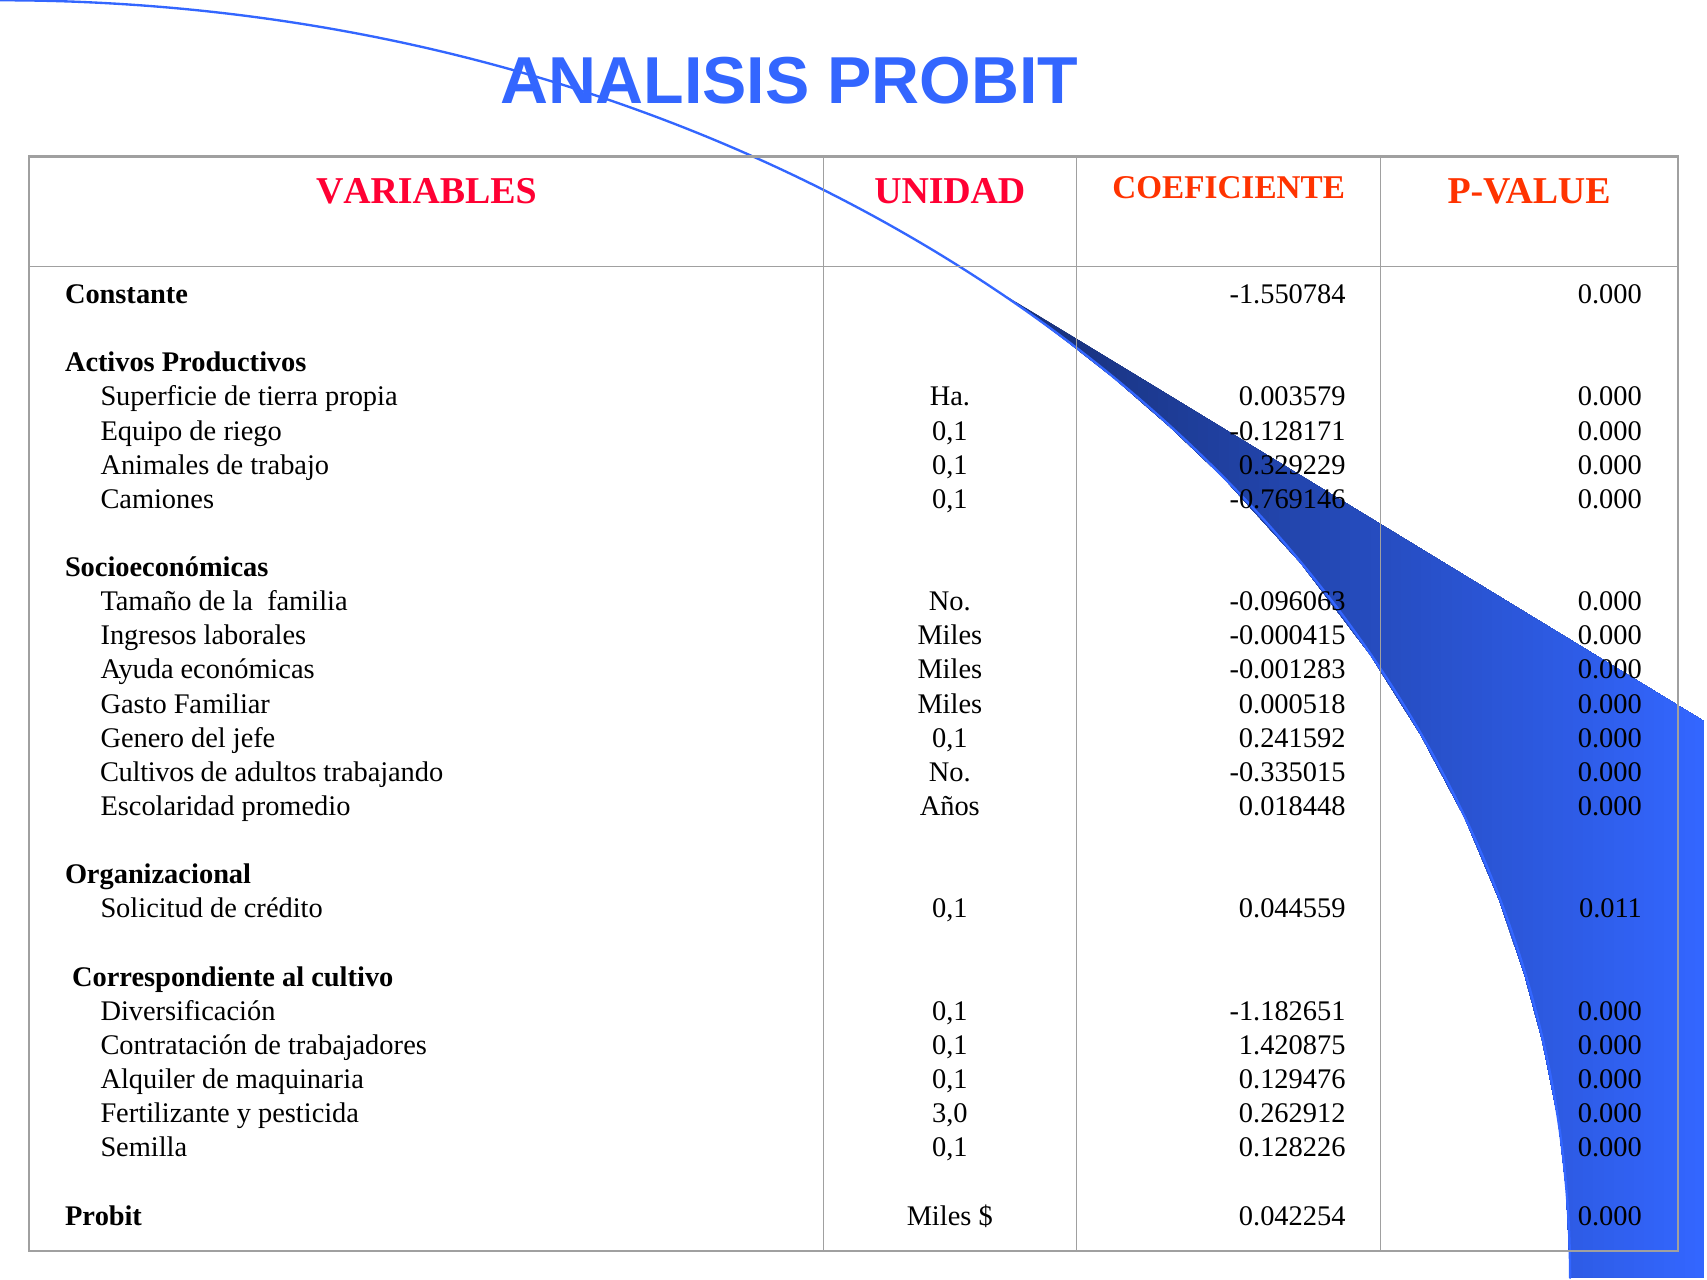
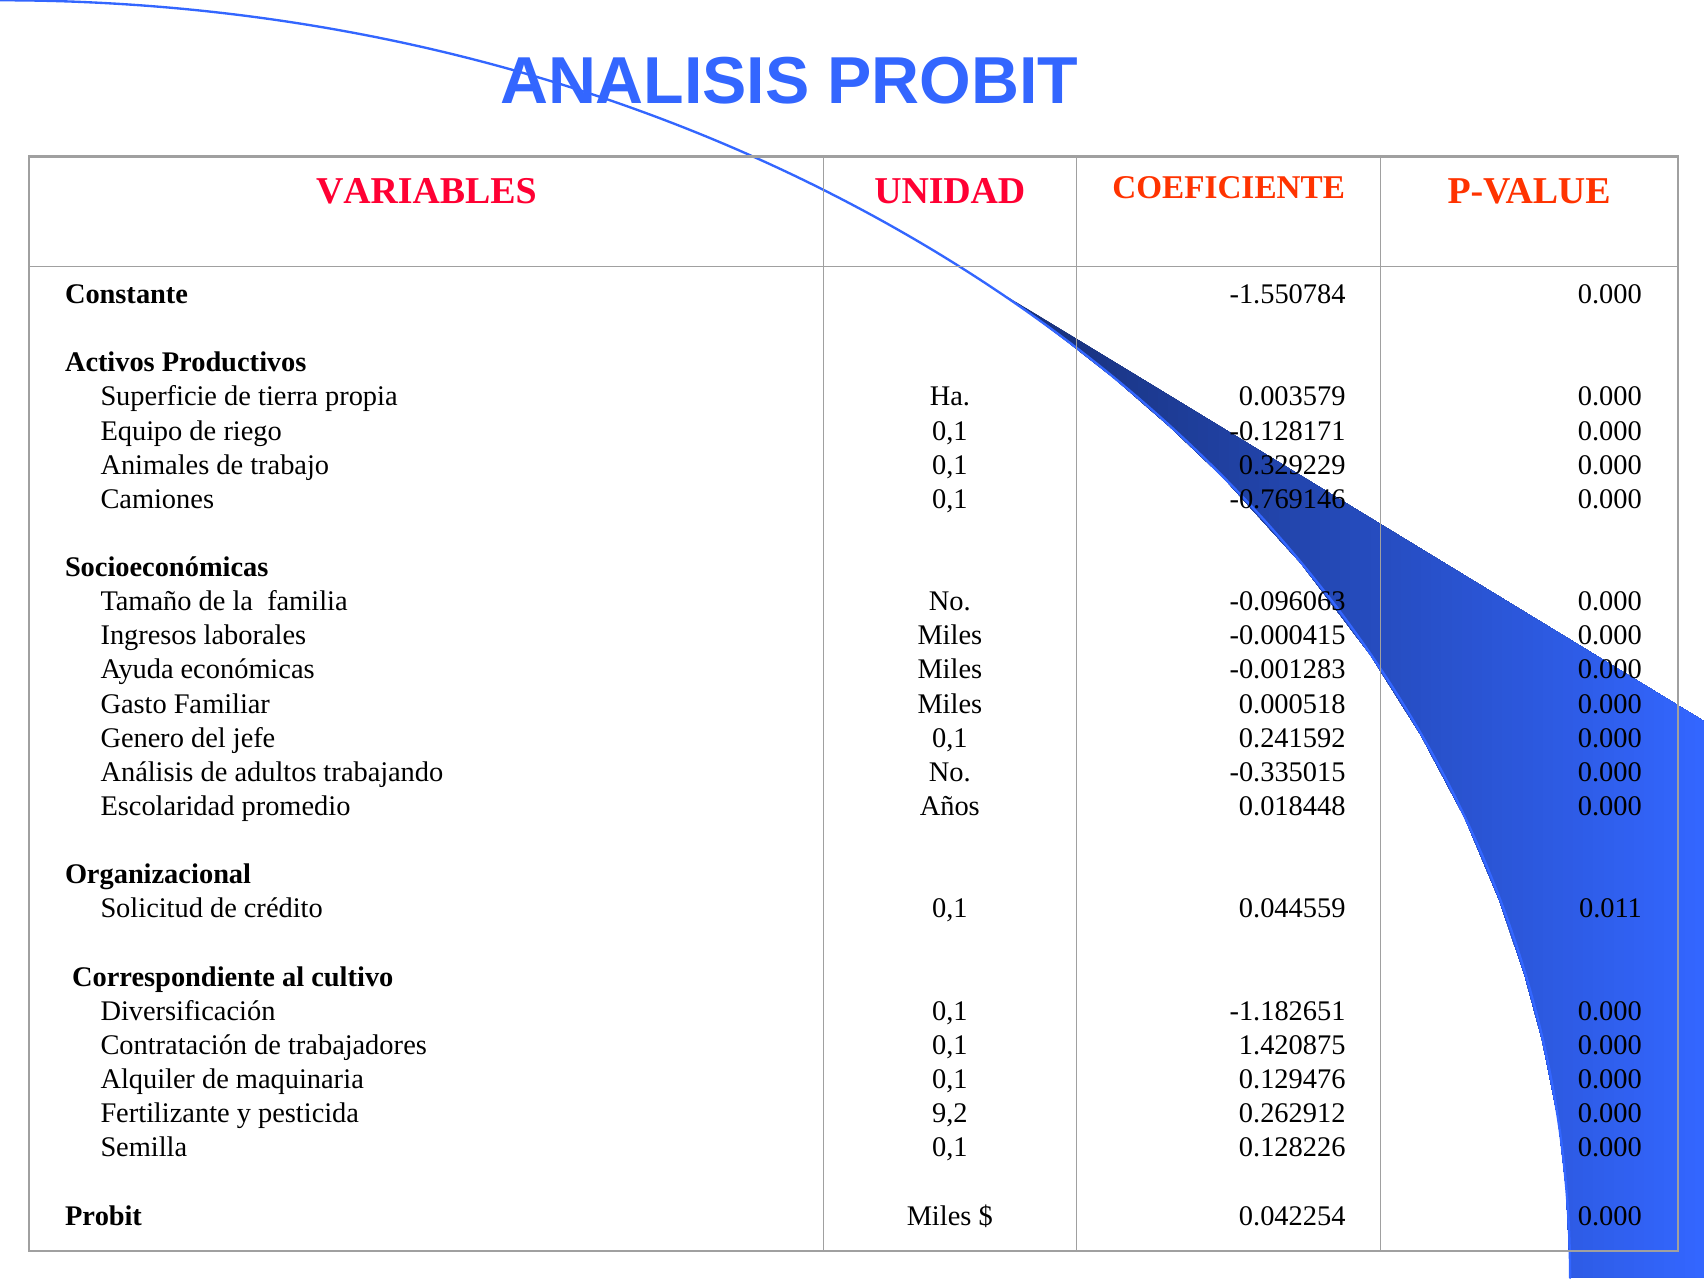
Cultivos: Cultivos -> Análisis (147, 772)
3,0: 3,0 -> 9,2 (950, 1114)
